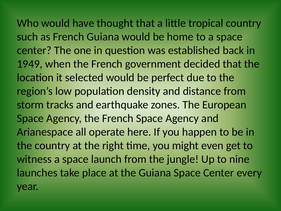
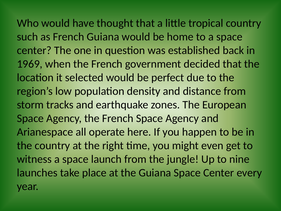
1949: 1949 -> 1969 (30, 64)
